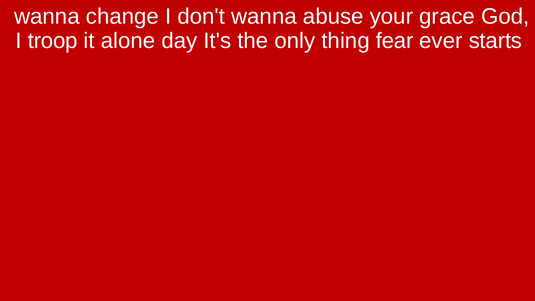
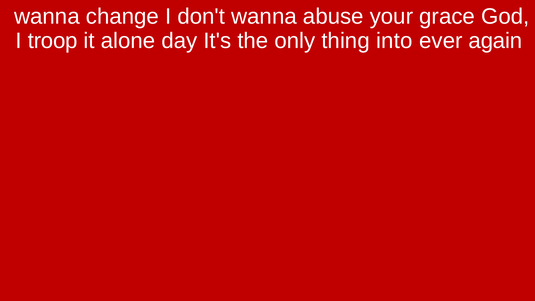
fear: fear -> into (394, 41)
starts: starts -> again (495, 41)
